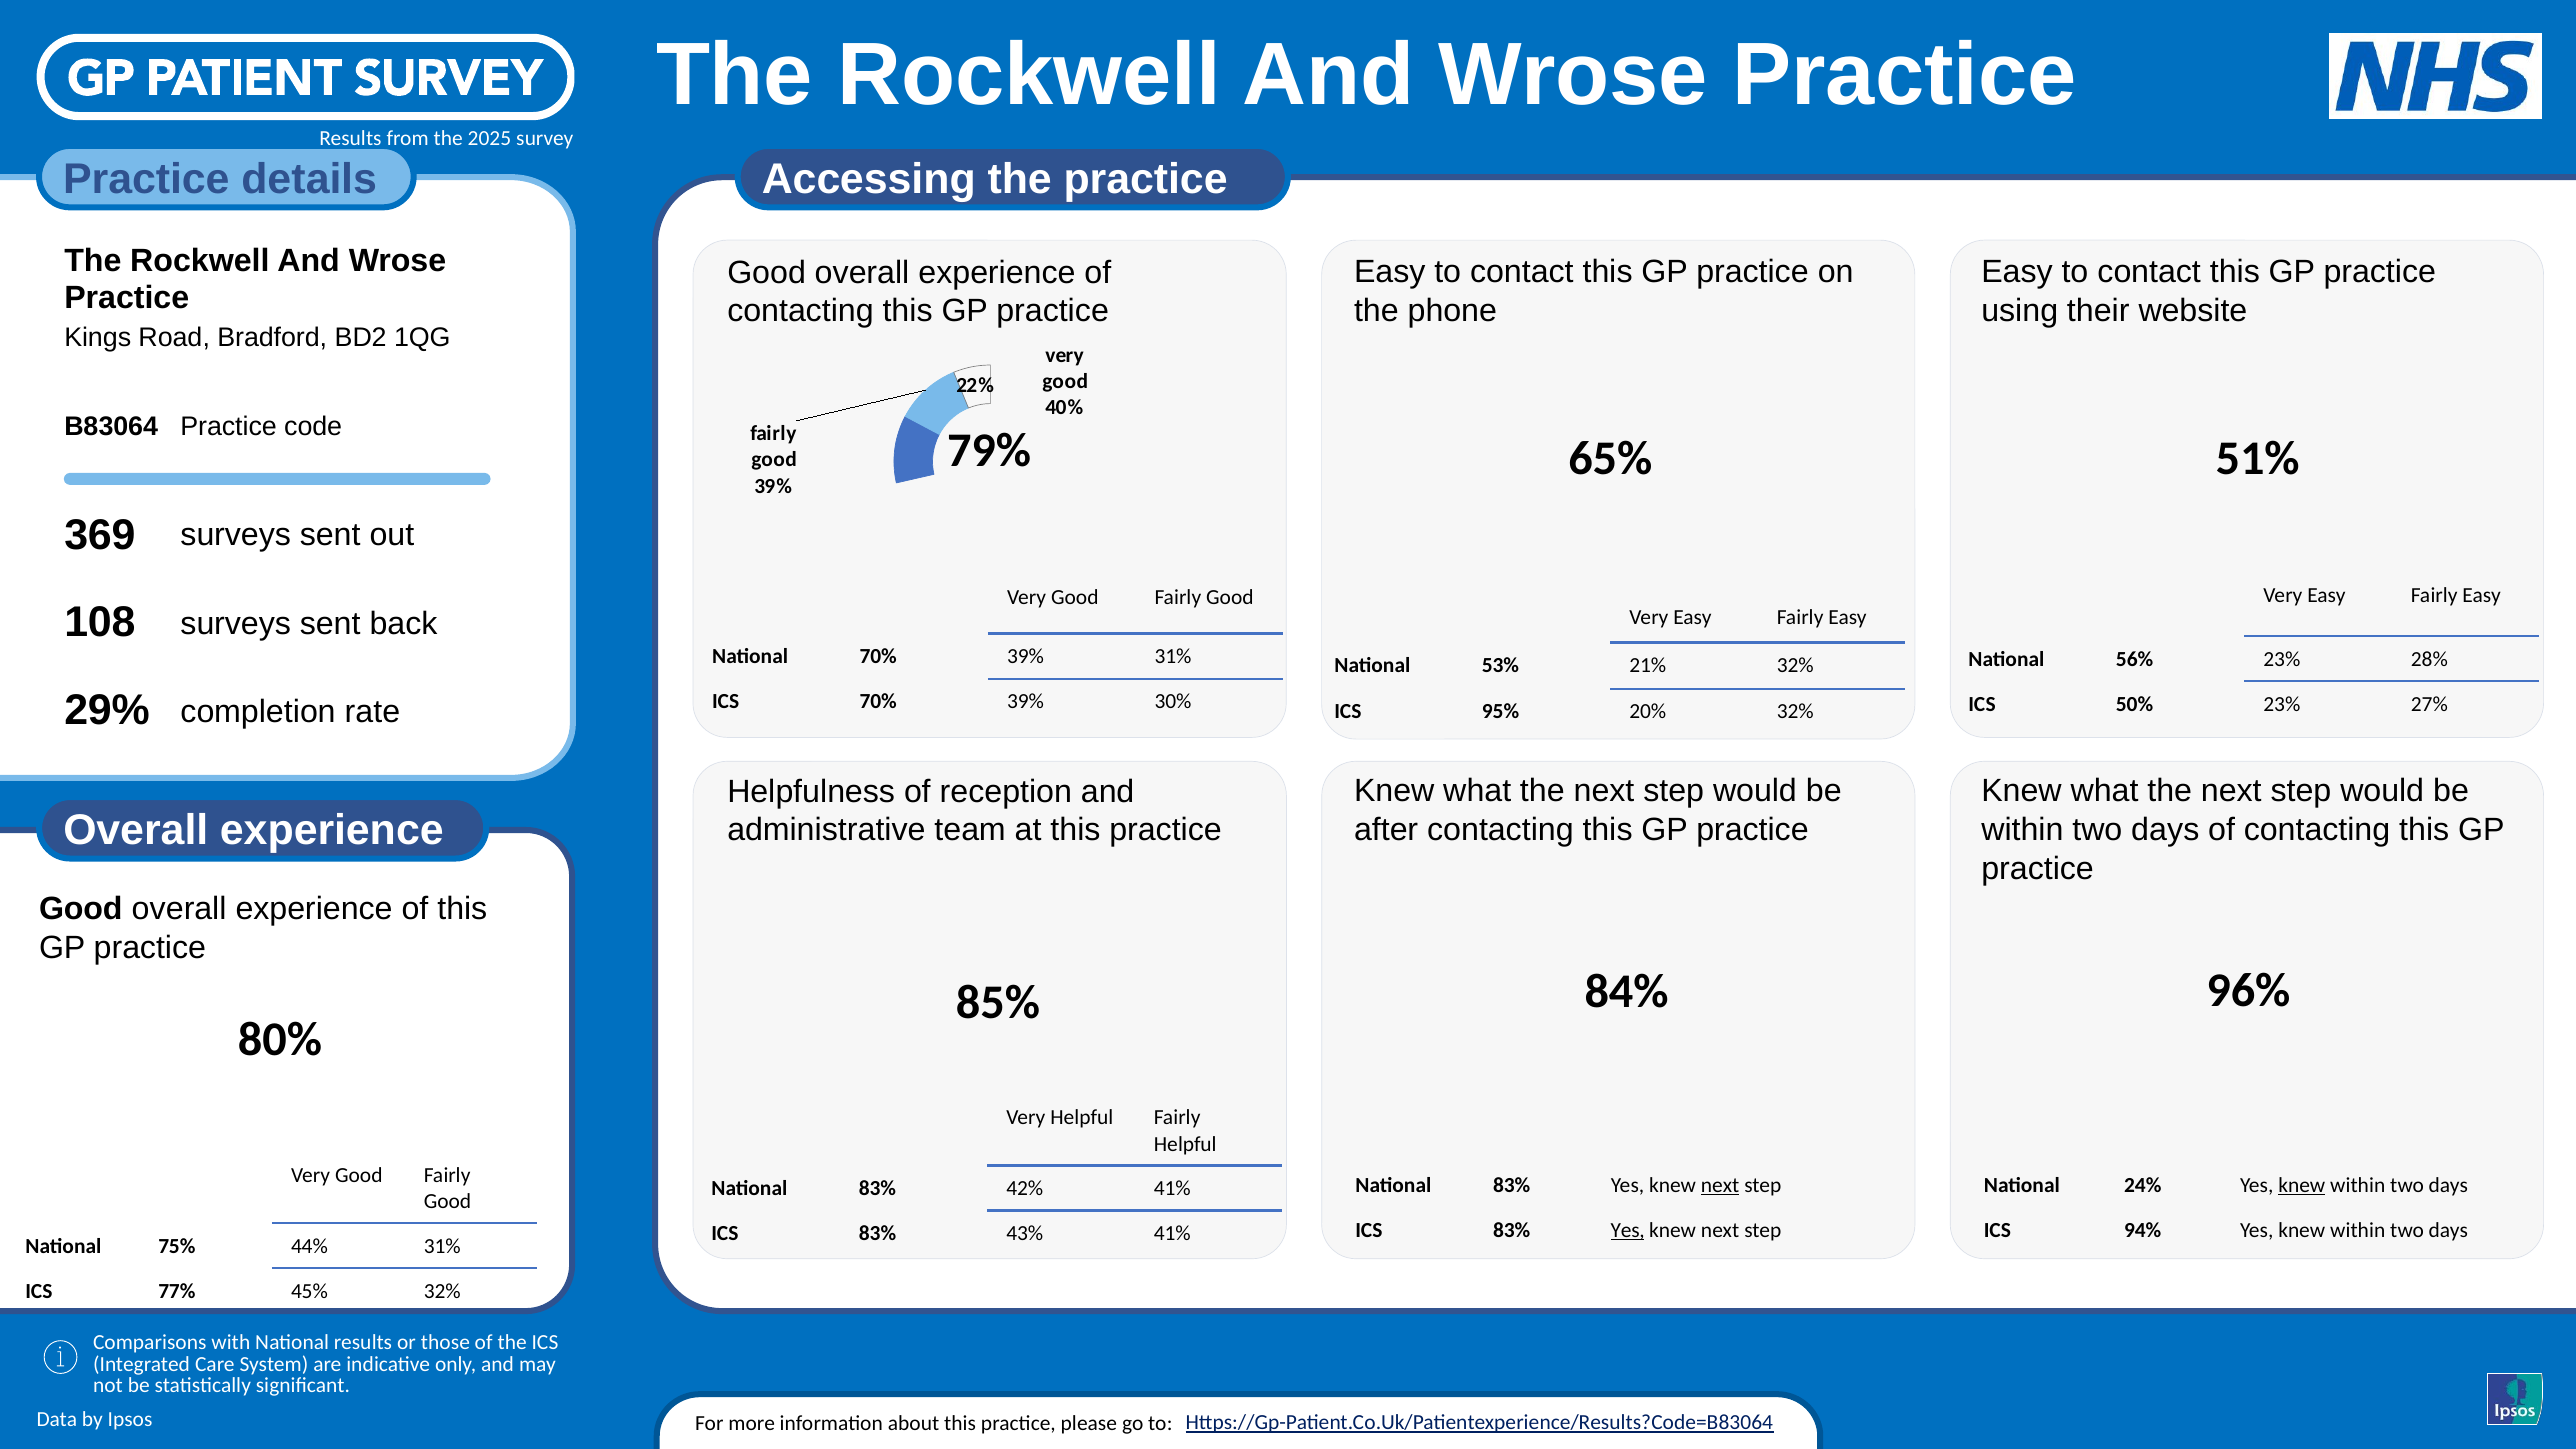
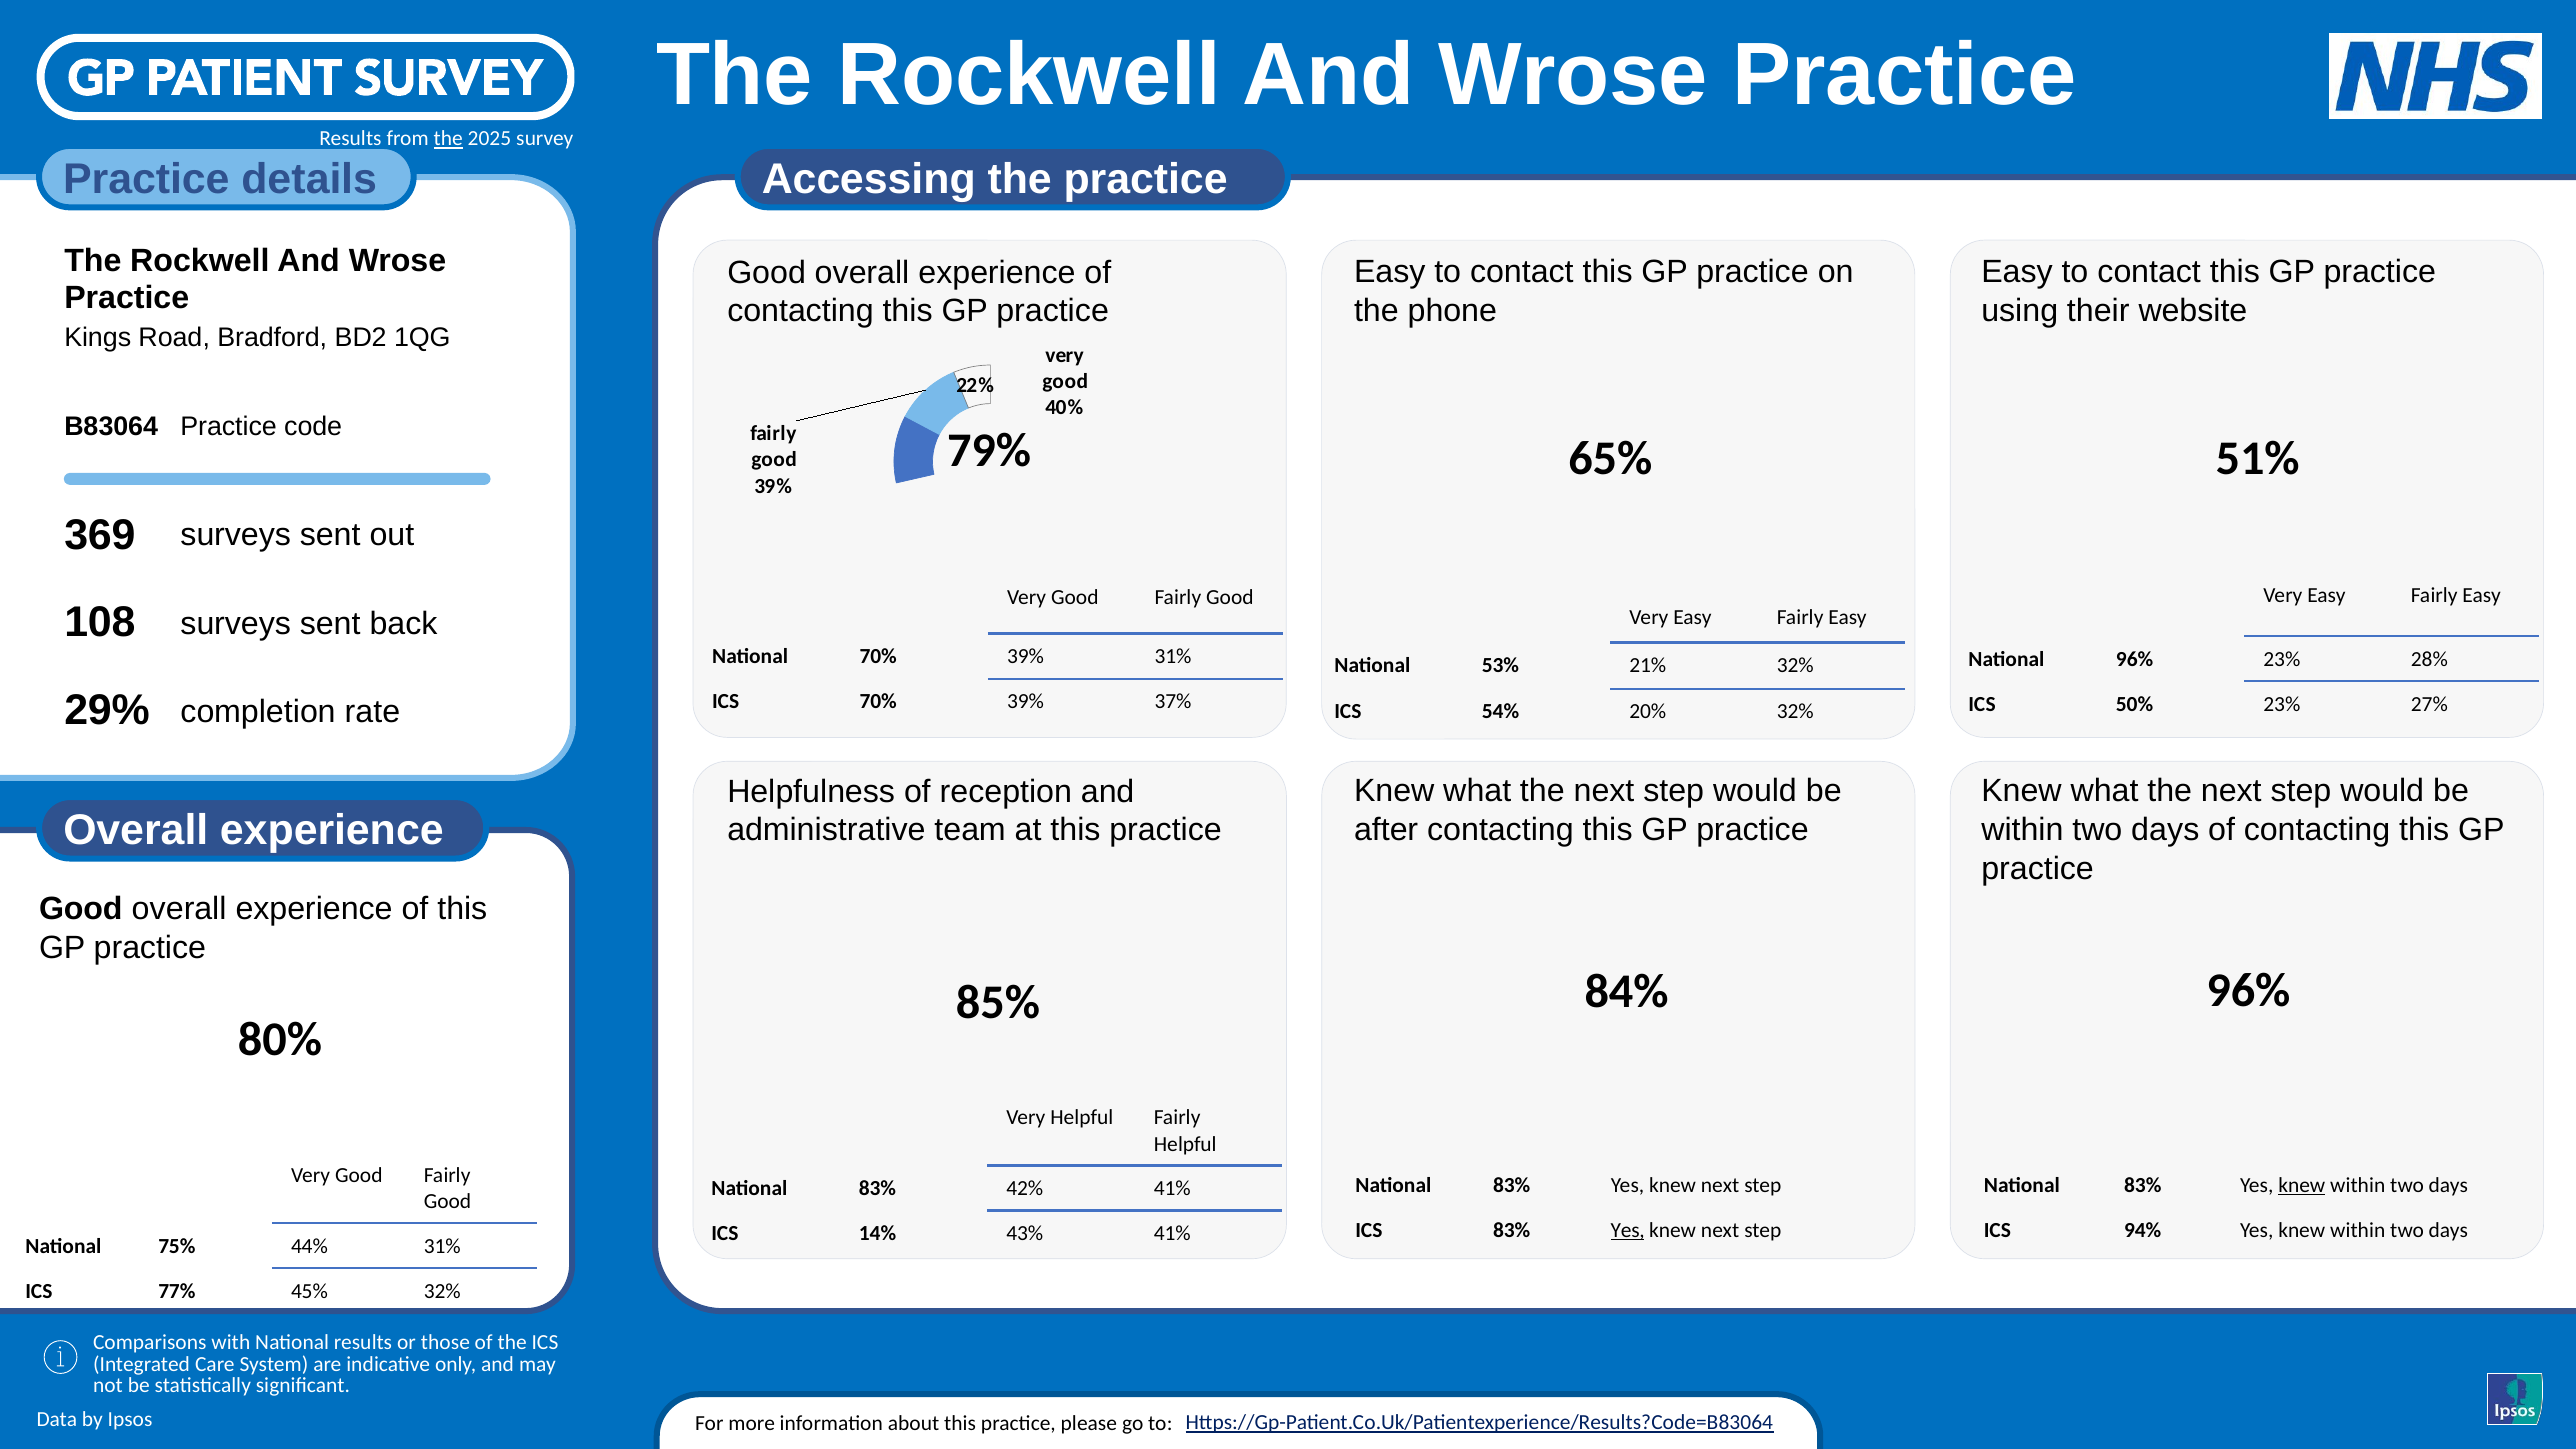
the underline: none -> present (448, 139)
National 56%: 56% -> 96% (2135, 659)
30%: 30% -> 37% (1173, 702)
95%: 95% -> 54% (1501, 712)
next underline: present -> none (1720, 1185)
24%: 24% -> 83% (2143, 1185)
83%: 83% -> 14% (878, 1234)
